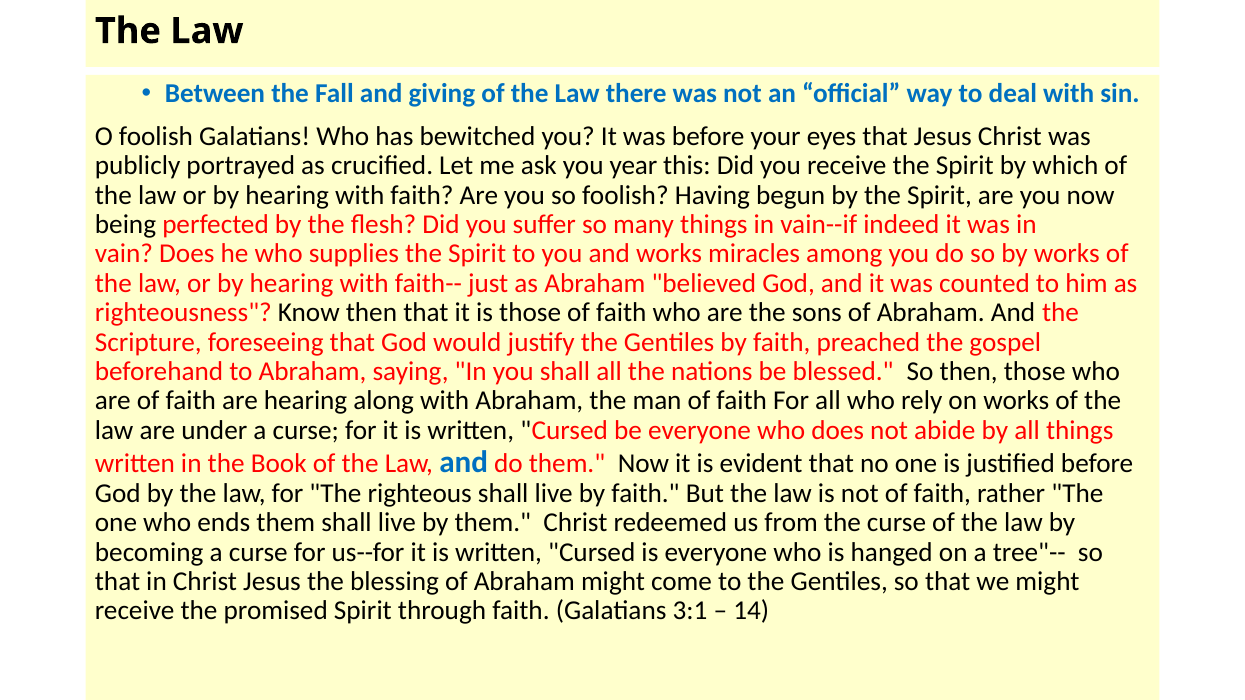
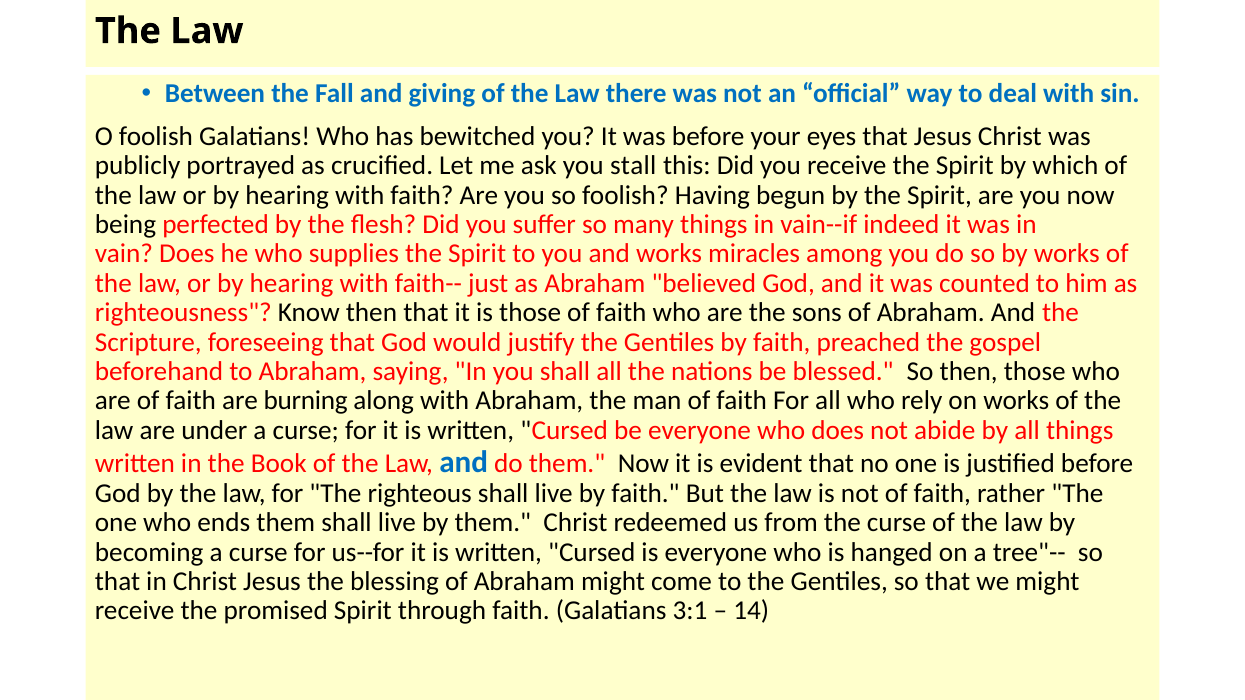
year: year -> stall (633, 166)
are hearing: hearing -> burning (306, 401)
